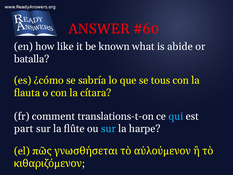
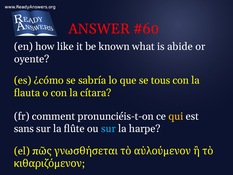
batalla: batalla -> oyente (32, 59)
translations-t-on: translations-t-on -> pronunciéis-t-on (116, 116)
qui colour: light blue -> yellow (176, 116)
part: part -> sans (24, 129)
